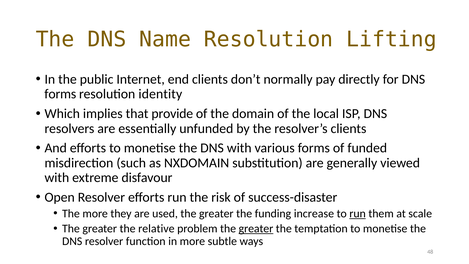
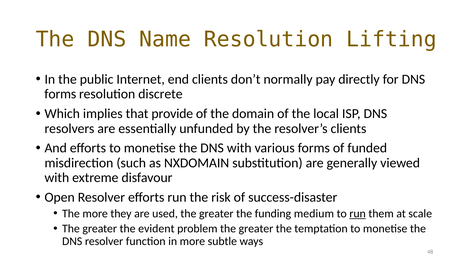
identity: identity -> discrete (160, 94)
increase: increase -> medium (314, 213)
relative: relative -> evident (156, 228)
greater underline: present -> none (256, 228)
